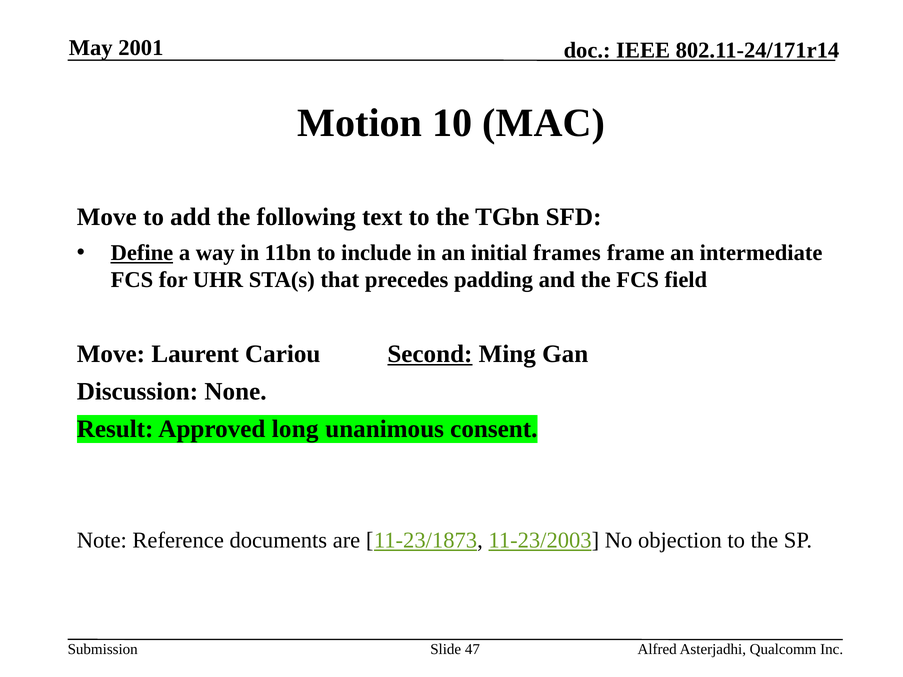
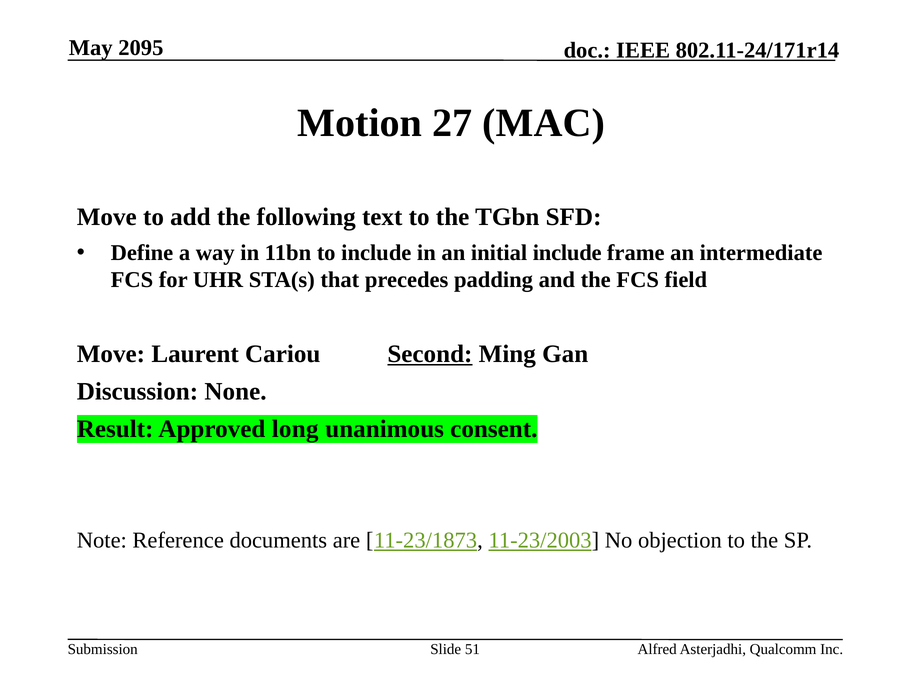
2001: 2001 -> 2095 (141, 48)
10: 10 -> 27 (452, 123)
Define underline: present -> none (142, 253)
initial frames: frames -> include (567, 253)
47: 47 -> 51 (472, 650)
